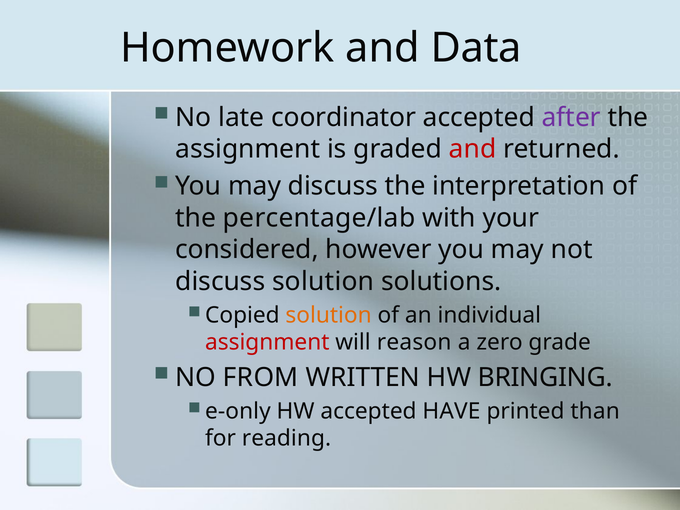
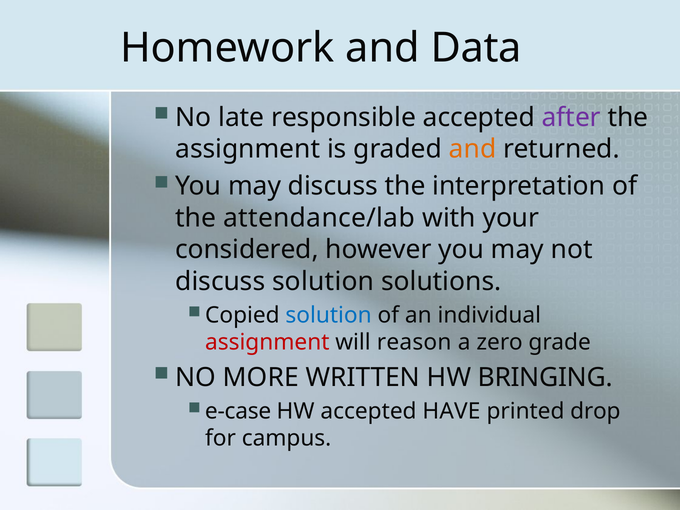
coordinator: coordinator -> responsible (344, 117)
and colour: red -> orange (473, 149)
percentage/lab: percentage/lab -> attendance/lab (319, 218)
solution colour: orange -> blue (329, 315)
FROM: FROM -> MORE (261, 377)
e-only: e-only -> e-case (238, 411)
than: than -> drop (595, 411)
reading: reading -> campus (287, 438)
